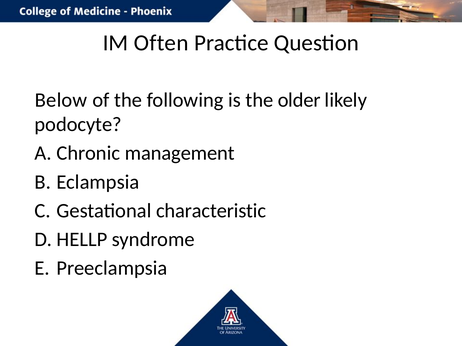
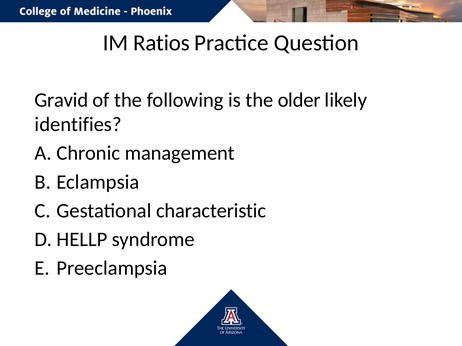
Often: Often -> Ratios (161, 43)
Below: Below -> Gravid (61, 100)
podocyte: podocyte -> identifies (78, 125)
